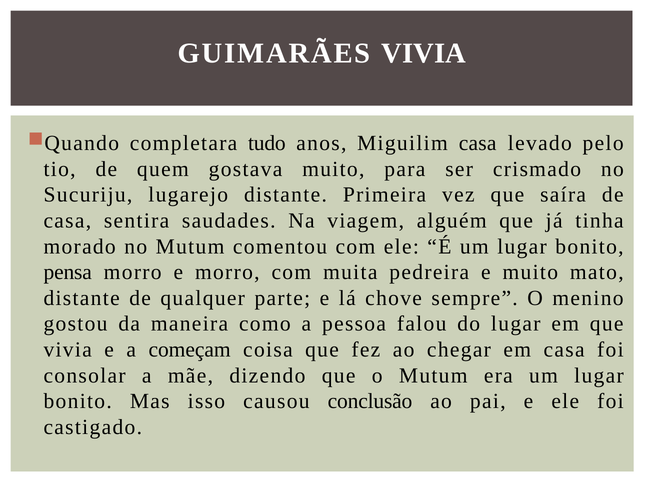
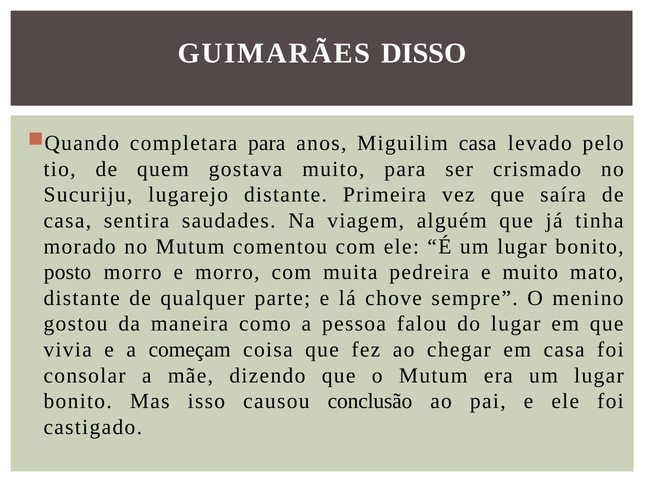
GUIMARÃES VIVIA: VIVIA -> DISSO (424, 53)
completara tudo: tudo -> para (267, 143)
pensa: pensa -> posto (68, 272)
